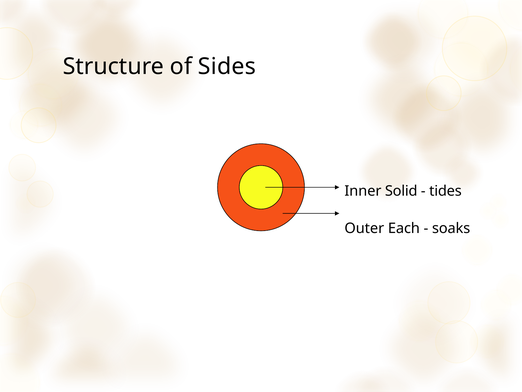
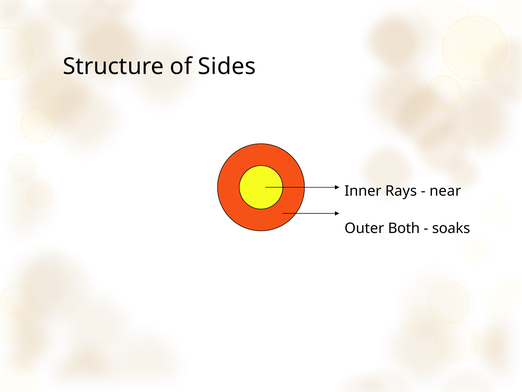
Solid: Solid -> Rays (401, 191)
tides: tides -> near (445, 191)
Each: Each -> Both (404, 228)
